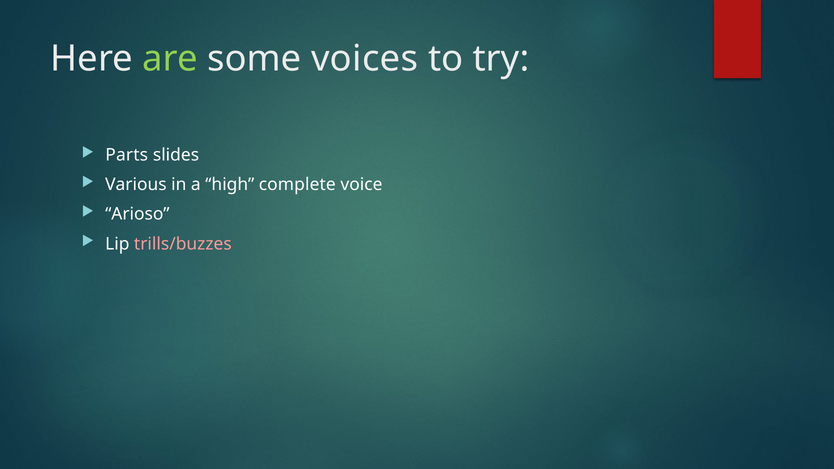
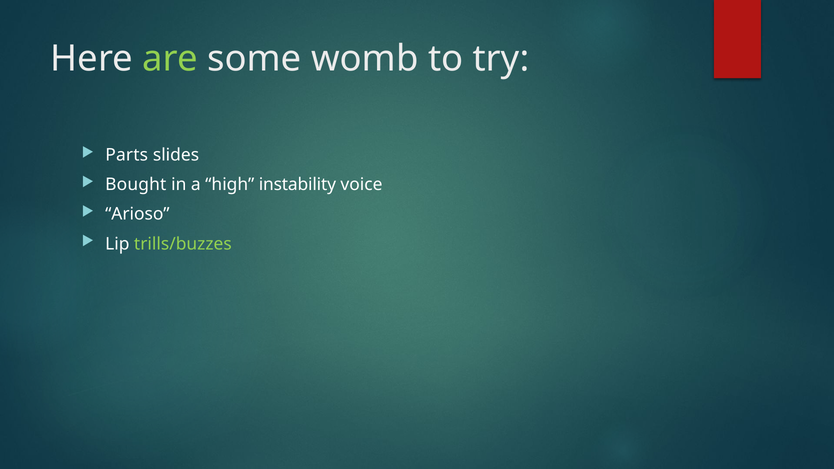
voices: voices -> womb (365, 59)
Various: Various -> Bought (136, 185)
complete: complete -> instability (297, 185)
trills/buzzes colour: pink -> light green (183, 244)
